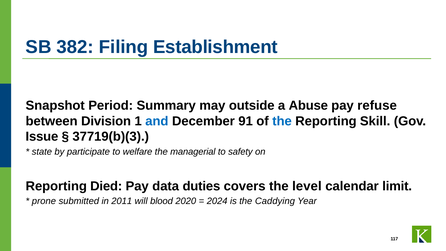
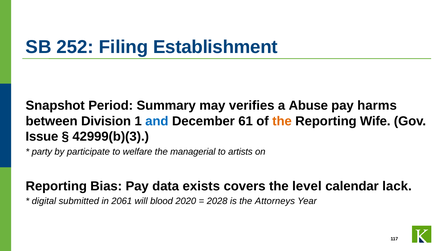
382: 382 -> 252 (75, 47)
outside: outside -> verifies (252, 105)
refuse: refuse -> harms (377, 105)
91: 91 -> 61 (246, 121)
the colour: blue -> orange (282, 121)
Skill: Skill -> Wife (375, 121)
37719(b)(3: 37719(b)(3 -> 42999(b)(3 (111, 137)
state: state -> party (42, 152)
safety: safety -> artists (240, 152)
Died: Died -> Bias (106, 186)
duties: duties -> exists (201, 186)
limit: limit -> lack (397, 186)
prone: prone -> digital (44, 201)
2011: 2011 -> 2061 (122, 201)
2024: 2024 -> 2028 (217, 201)
Caddying: Caddying -> Attorneys (275, 201)
